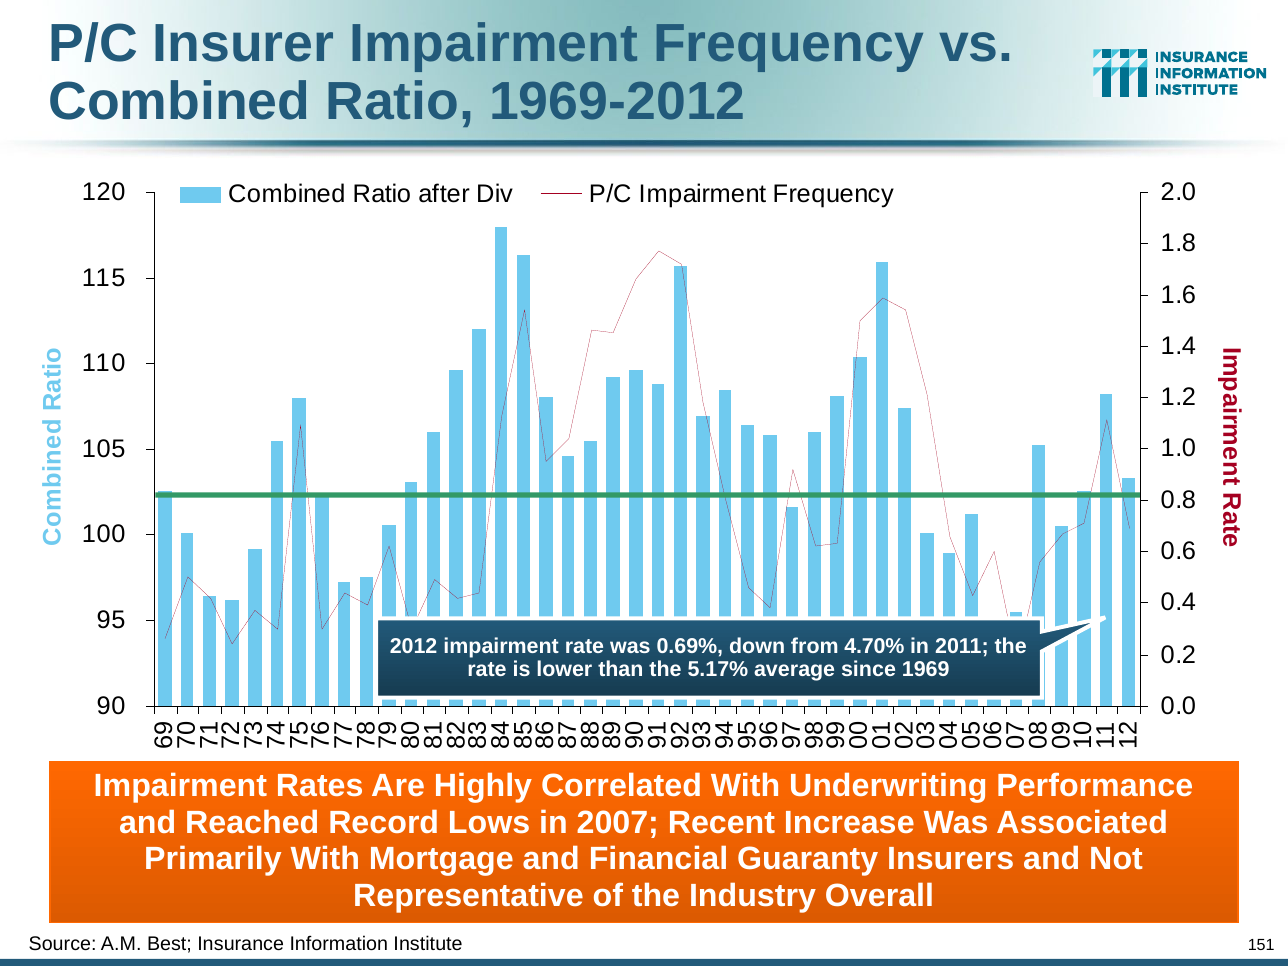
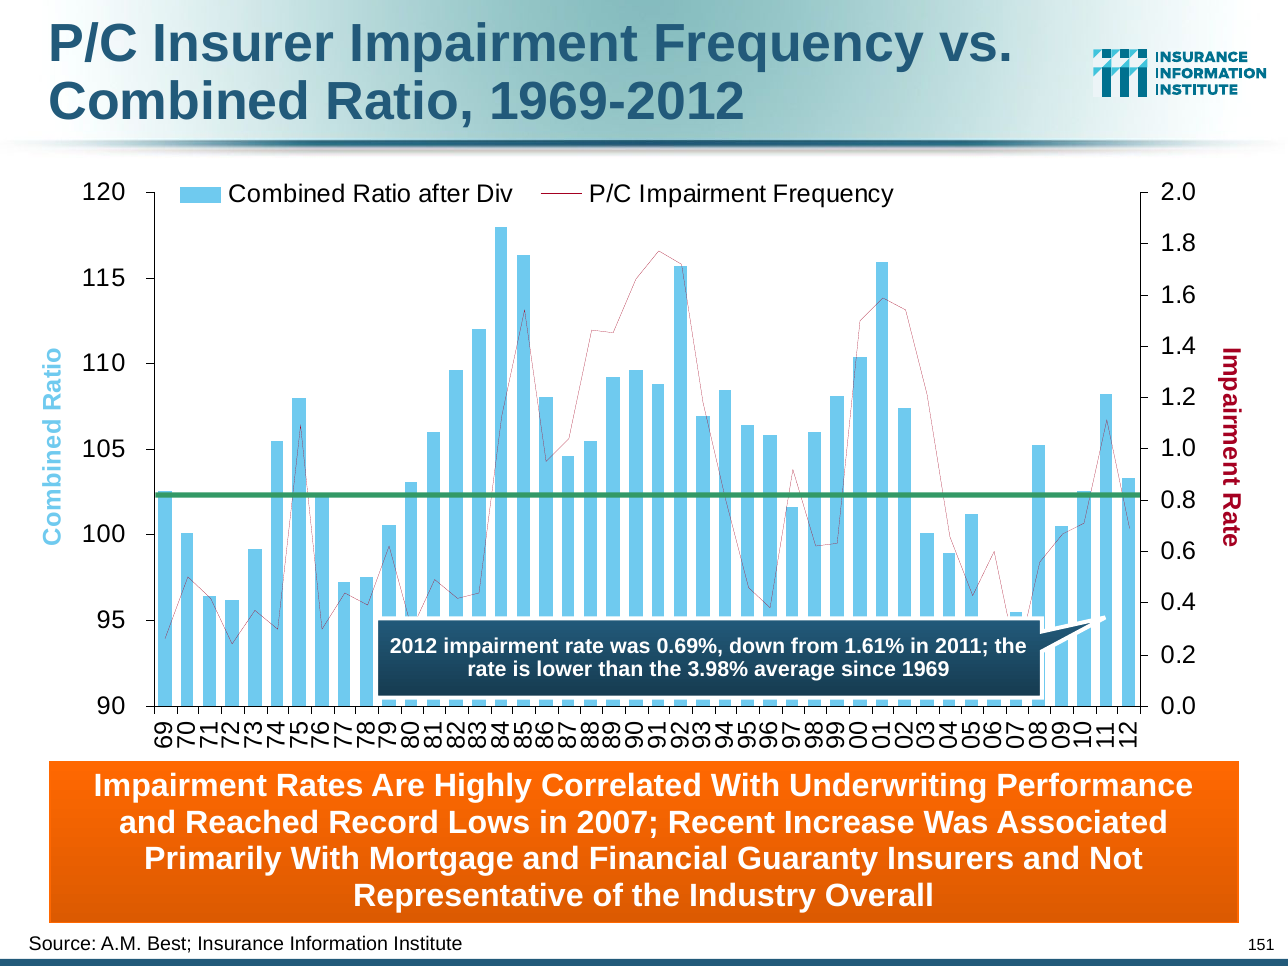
4.70%: 4.70% -> 1.61% (874, 646)
5.17%: 5.17% -> 3.98% (718, 669)
